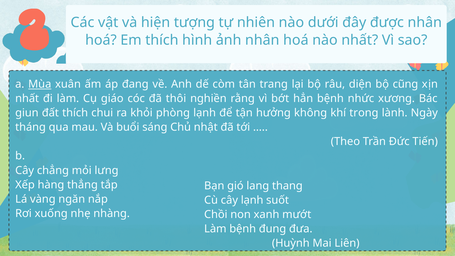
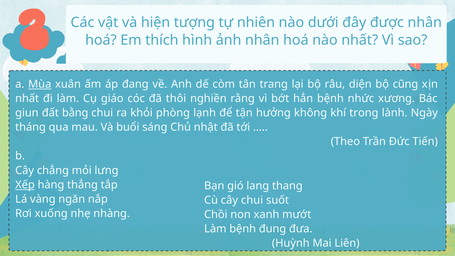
đất thích: thích -> bằng (75, 113)
Xếp underline: none -> present (25, 185)
cây lạnh: lạnh -> chui (252, 200)
